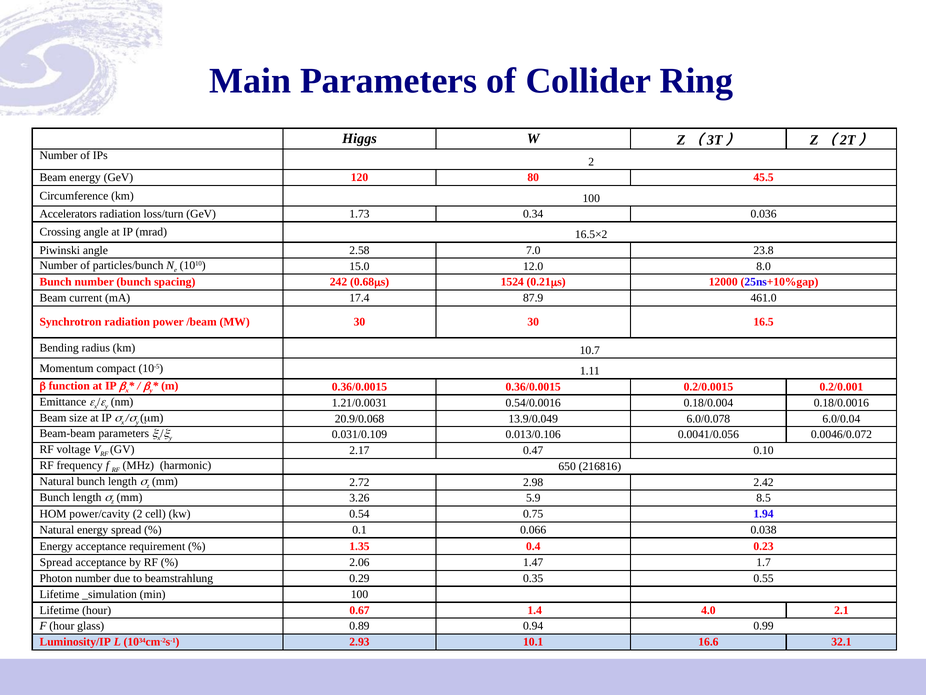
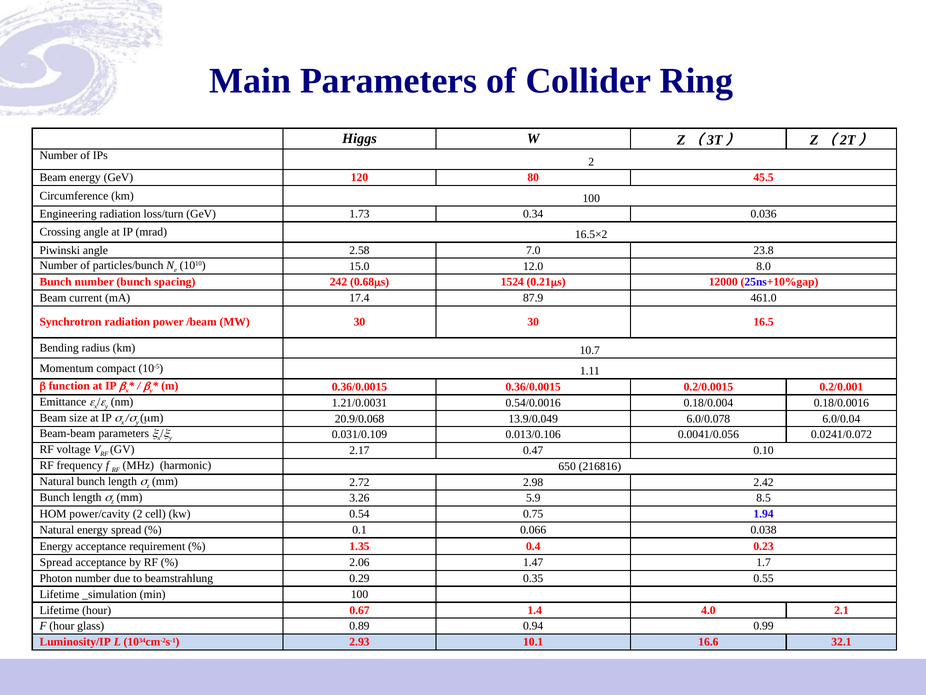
Accelerators: Accelerators -> Engineering (68, 214)
0.0046/0.072: 0.0046/0.072 -> 0.0241/0.072 (841, 434)
